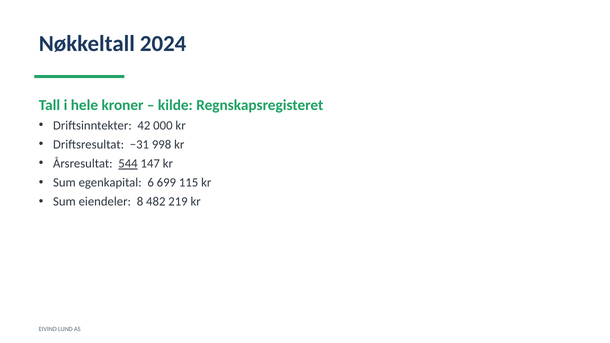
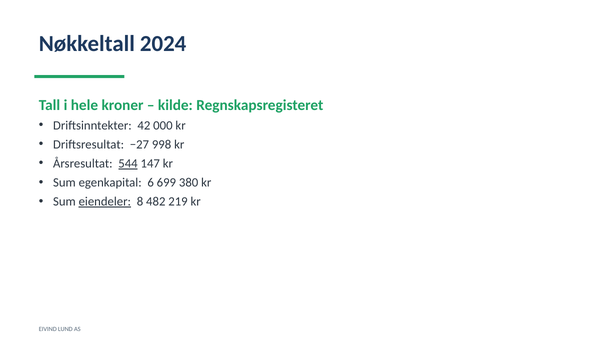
−31: −31 -> −27 (139, 145)
115: 115 -> 380 (189, 183)
eiendeler underline: none -> present (105, 202)
